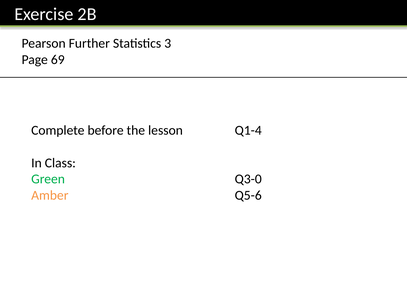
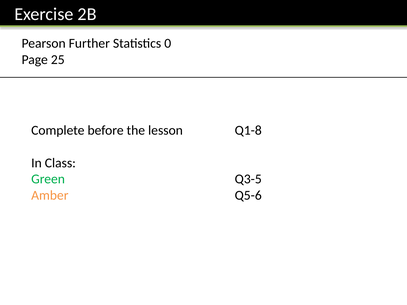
3: 3 -> 0 (168, 43)
69: 69 -> 25 (58, 60)
Q1-4: Q1-4 -> Q1-8 (248, 130)
Q3-0: Q3-0 -> Q3-5 (248, 179)
